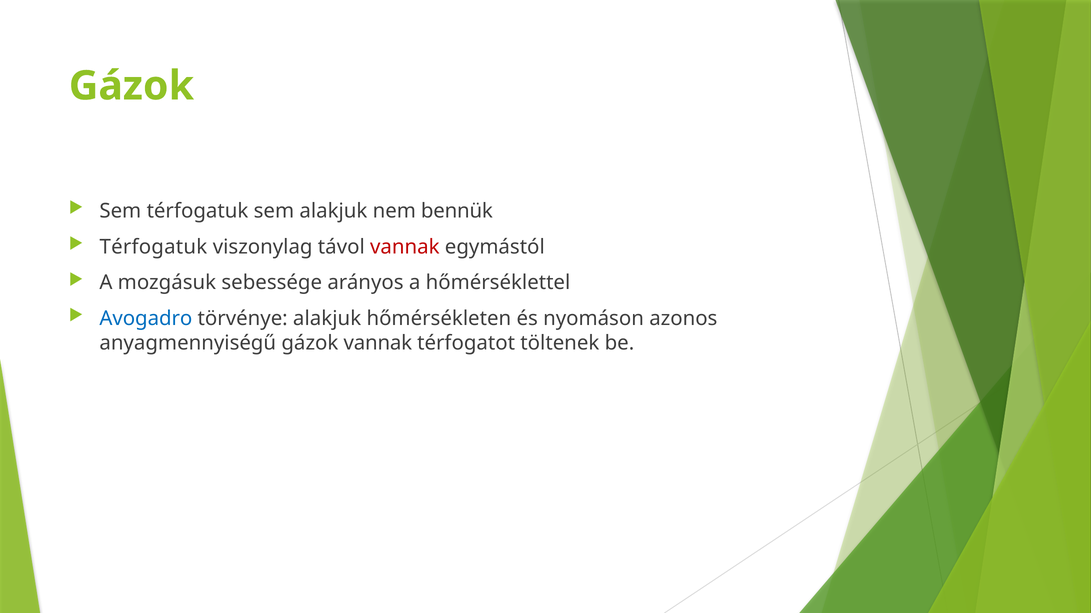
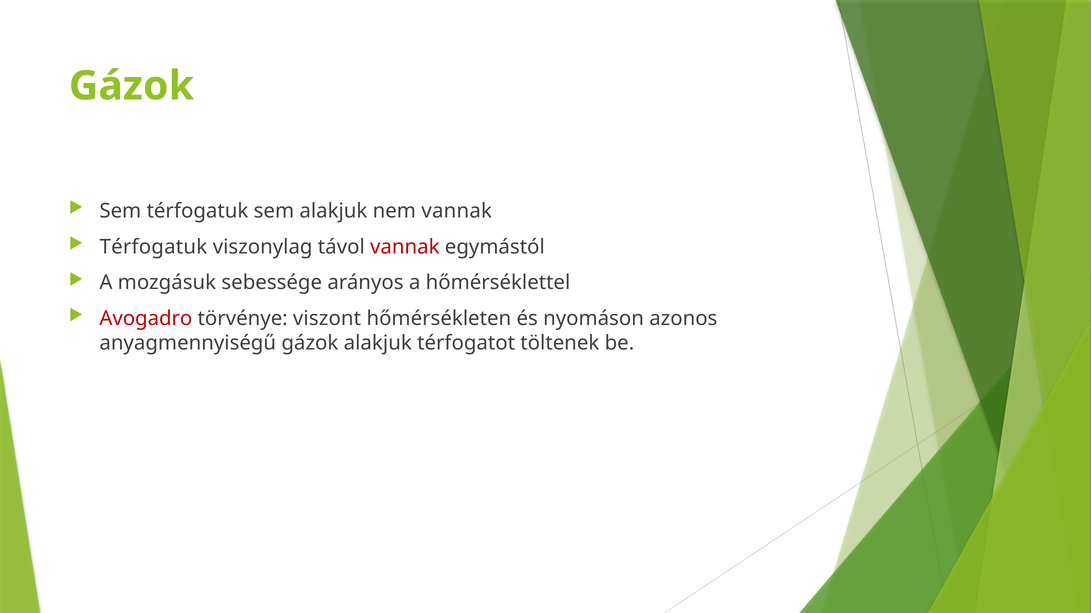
nem bennük: bennük -> vannak (457, 211)
Avogadro colour: blue -> red (146, 319)
törvénye alakjuk: alakjuk -> viszont (327, 319)
gázok vannak: vannak -> alakjuk (378, 343)
